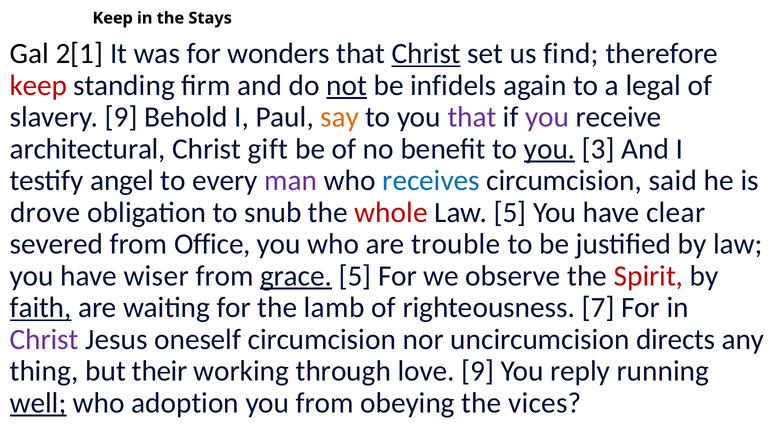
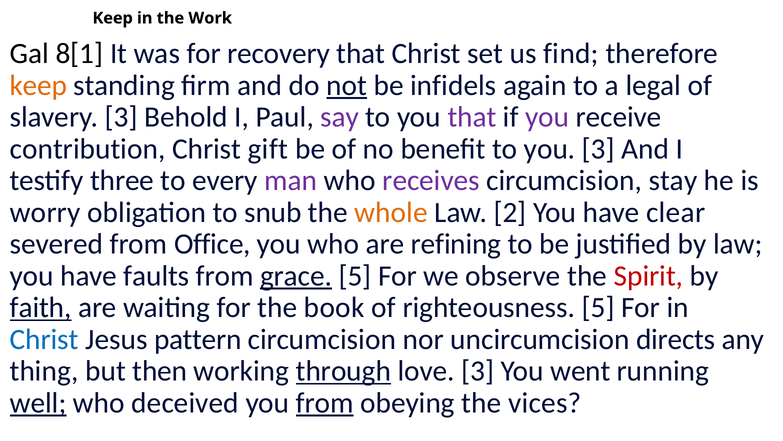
Stays: Stays -> Work (210, 18)
2[1: 2[1 -> 8[1 (79, 54)
wonders: wonders -> recovery (279, 54)
Christ underline: present -> none (426, 54)
keep colour: red -> orange (38, 85)
slavery 9: 9 -> 3 (121, 117)
say colour: orange -> purple (340, 117)
architectural: architectural -> contribution (88, 149)
you underline: present -> none (550, 149)
angel: angel -> three (122, 180)
receives colour: blue -> purple (431, 180)
said: said -> stay (673, 180)
drove: drove -> worry (45, 212)
whole colour: red -> orange (391, 212)
Law 5: 5 -> 2 (510, 212)
trouble: trouble -> refining (456, 244)
wiser: wiser -> faults (156, 276)
lamb: lamb -> book (334, 307)
righteousness 7: 7 -> 5 (598, 307)
Christ colour: purple -> blue (44, 339)
oneself: oneself -> pattern (198, 339)
their: their -> then (160, 371)
through underline: none -> present (343, 371)
love 9: 9 -> 3 (478, 371)
reply: reply -> went (580, 371)
adoption: adoption -> deceived (185, 402)
from underline: none -> present (325, 402)
